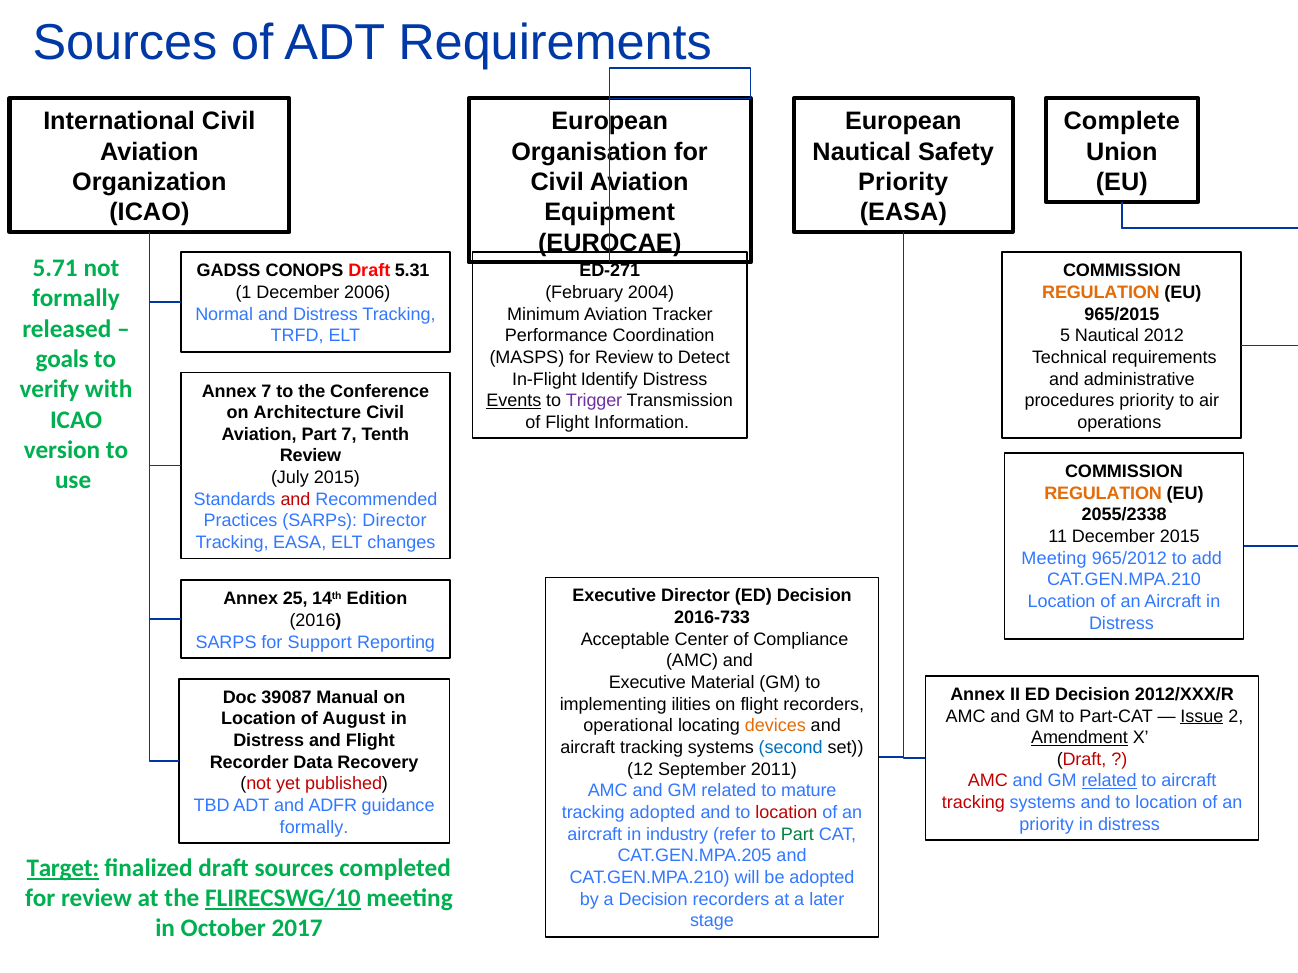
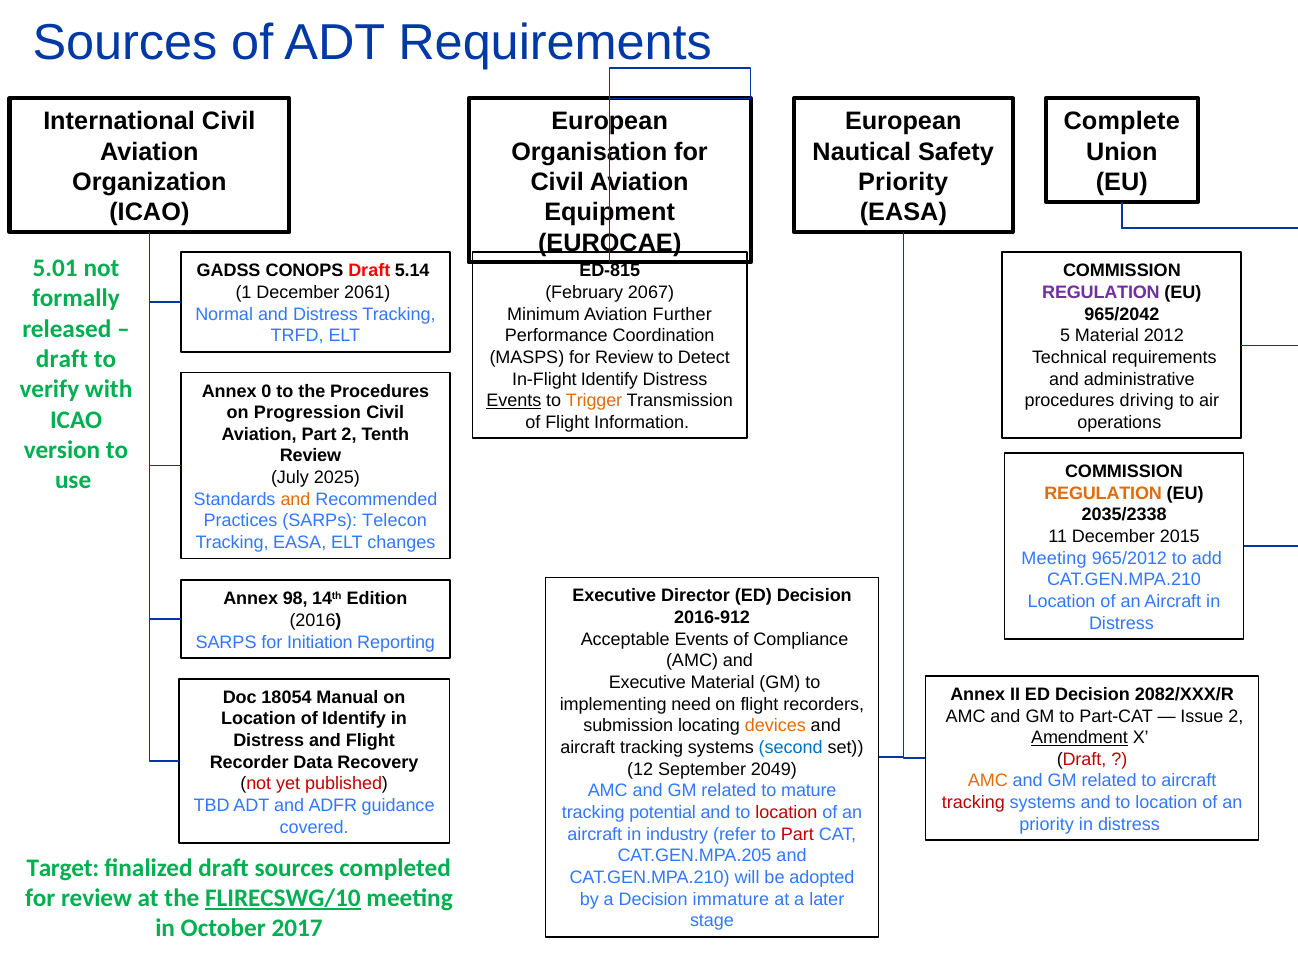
5.71: 5.71 -> 5.01 (55, 268)
5.31: 5.31 -> 5.14 (412, 271)
ED-271: ED-271 -> ED-815 (610, 271)
2006: 2006 -> 2061 (367, 293)
2004: 2004 -> 2067 (651, 293)
REGULATION colour: orange -> purple (1101, 293)
Tracker: Tracker -> Further (682, 314)
965/2015: 965/2015 -> 965/2042 (1122, 314)
5 Nautical: Nautical -> Material (1107, 336)
goals: goals -> draft (62, 359)
Annex 7: 7 -> 0 (266, 391)
the Conference: Conference -> Procedures (380, 391)
Trigger colour: purple -> orange (594, 401)
procedures priority: priority -> driving (1147, 401)
Architecture: Architecture -> Progression (307, 413)
Part 7: 7 -> 2 (349, 435)
July 2015: 2015 -> 2025 (337, 478)
and colour: red -> orange (296, 500)
2055/2338: 2055/2338 -> 2035/2338 (1124, 515)
SARPs Director: Director -> Telecon (395, 521)
25: 25 -> 98 (295, 599)
2016-733: 2016-733 -> 2016-912 (712, 618)
Acceptable Center: Center -> Events (702, 640)
Support: Support -> Initiation (320, 642)
2012/XXX/R: 2012/XXX/R -> 2082/XXX/R (1184, 695)
39087: 39087 -> 18054 (287, 698)
ilities: ilities -> need (691, 705)
Issue underline: present -> none (1202, 716)
of August: August -> Identify (354, 719)
operational: operational -> submission (628, 726)
2011: 2011 -> 2049 (774, 770)
AMC colour: red -> orange (988, 781)
related underline: present -> none (1109, 781)
tracking adopted: adopted -> potential (663, 813)
formally: formally -> covered (314, 828)
Part colour: green -> red (797, 835)
Target underline: present -> none (63, 868)
Decision recorders: recorders -> immature (731, 900)
